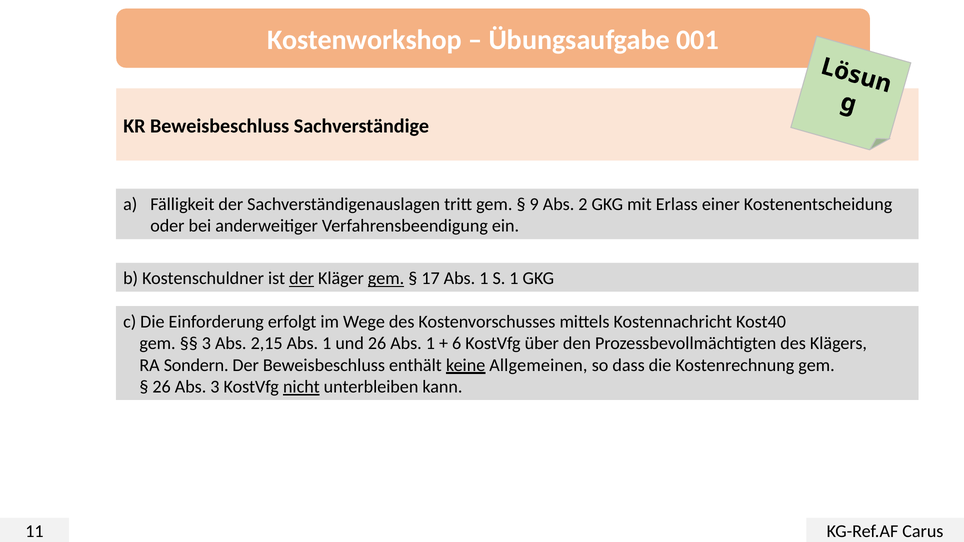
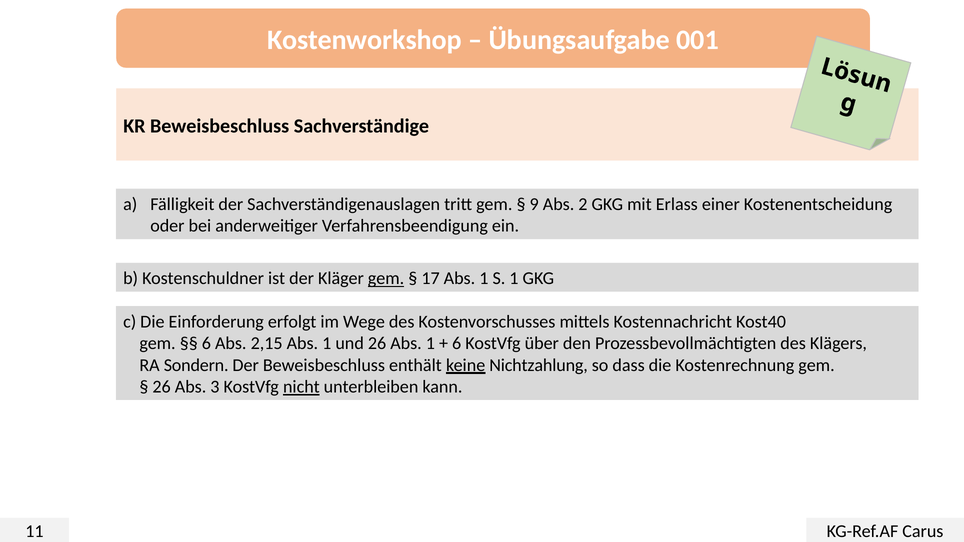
der underline: present -> none (302, 279)
3: 3 -> 6 (206, 344)
Allgemeinen: Allgemeinen -> Nichtzahlung (539, 365)
